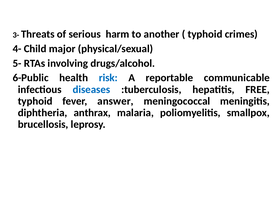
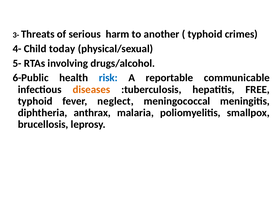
major: major -> today (62, 49)
diseases colour: blue -> orange (91, 90)
answer: answer -> neglect (115, 101)
